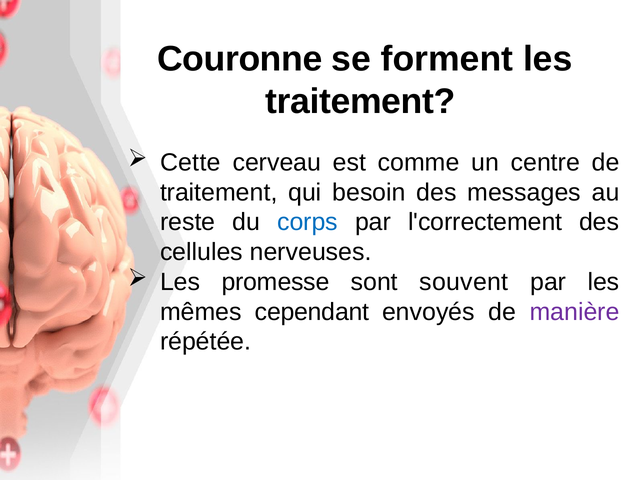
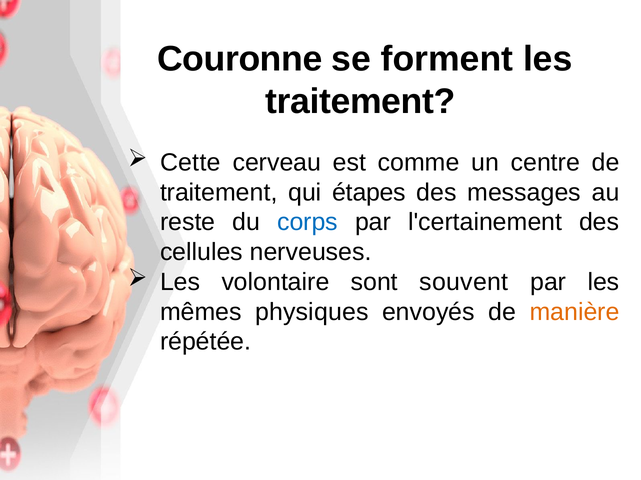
besoin: besoin -> étapes (369, 193)
l'correctement: l'correctement -> l'certainement (485, 223)
promesse: promesse -> volontaire (275, 282)
cependant: cependant -> physiques (312, 312)
manière colour: purple -> orange (575, 312)
